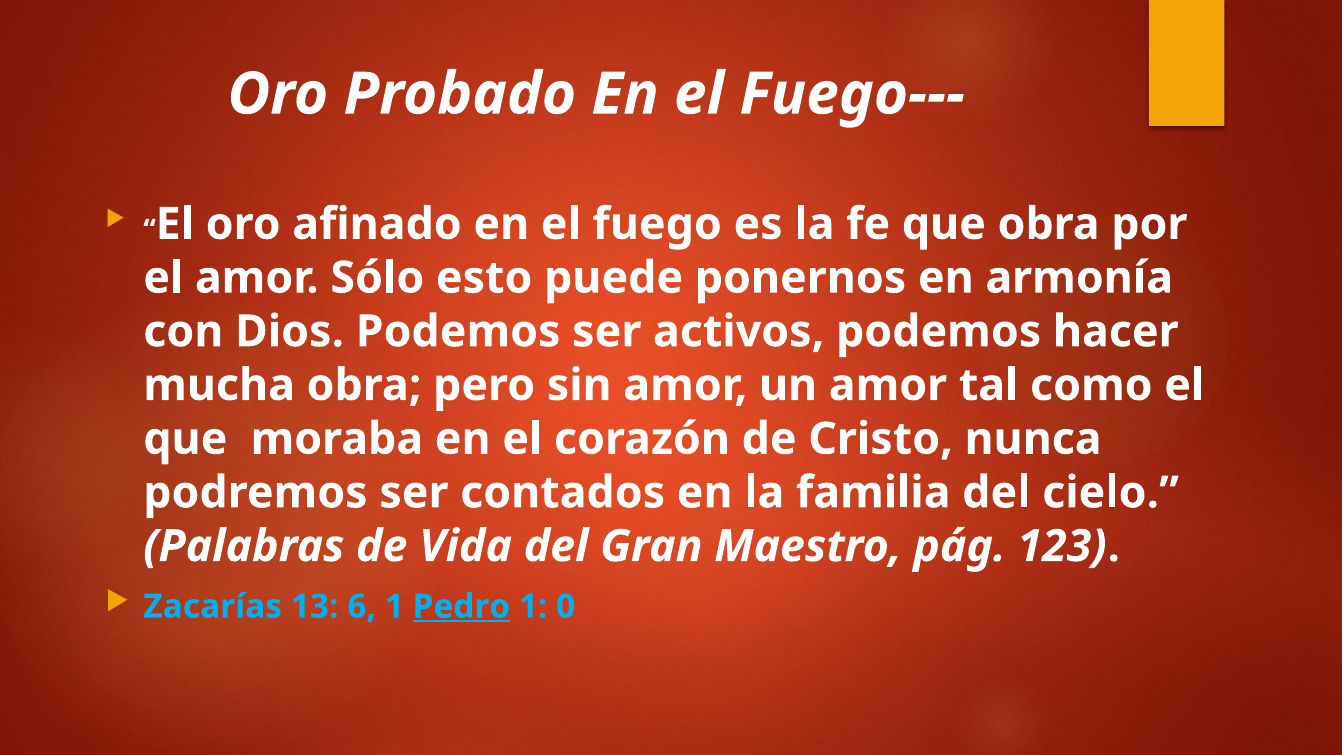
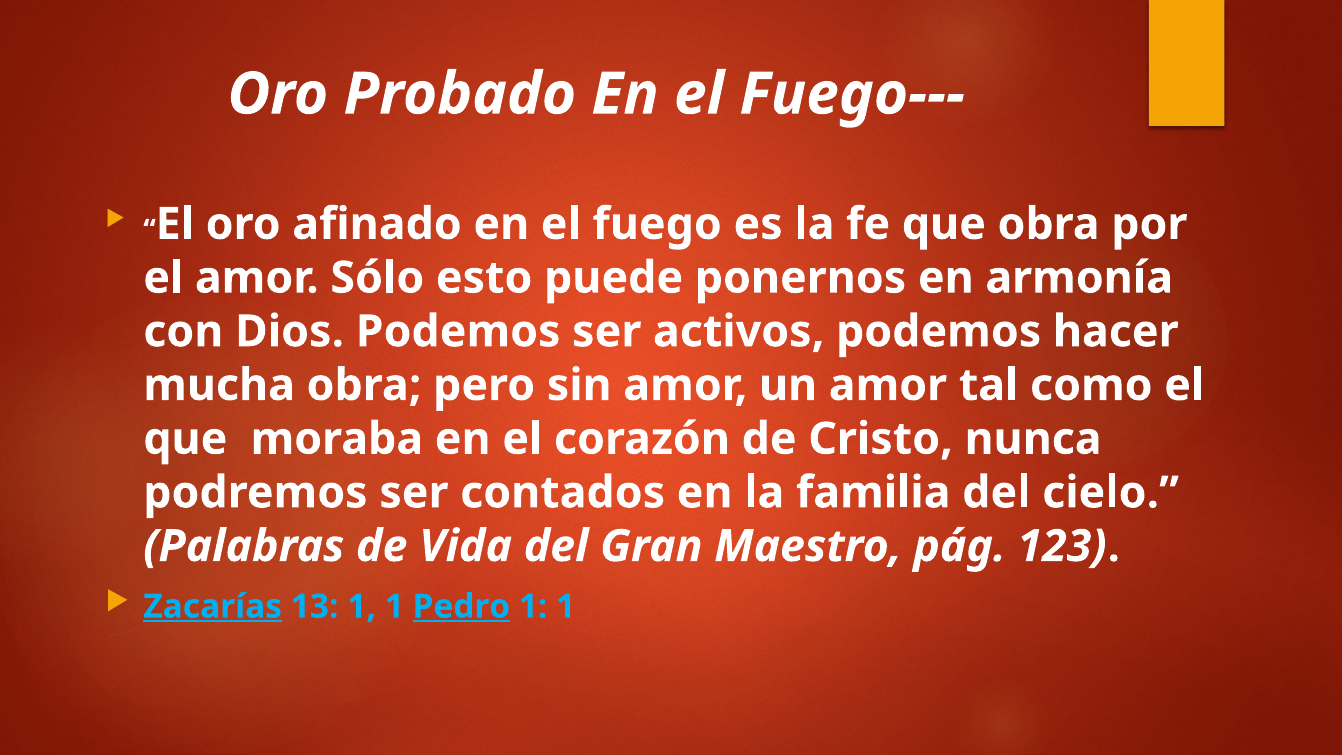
Zacarías underline: none -> present (213, 606)
13 6: 6 -> 1 (362, 606)
0: 0 -> 1 (566, 606)
